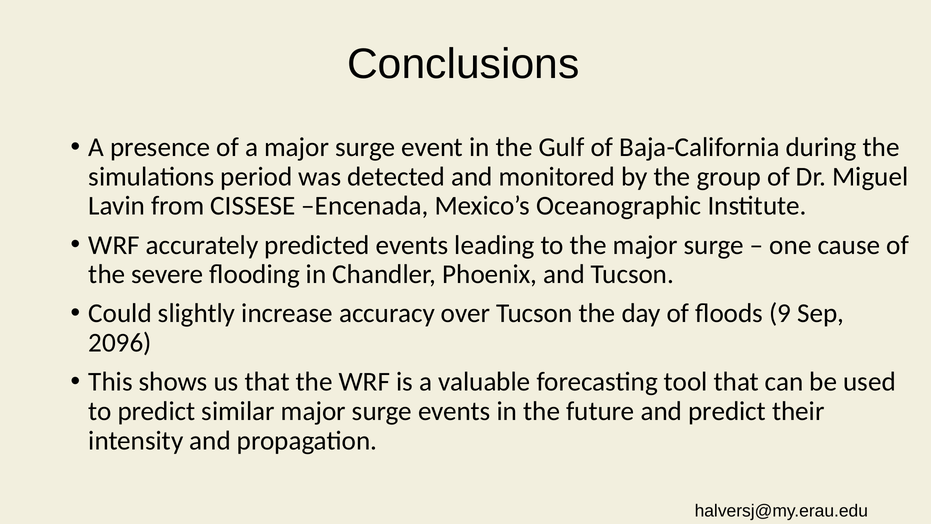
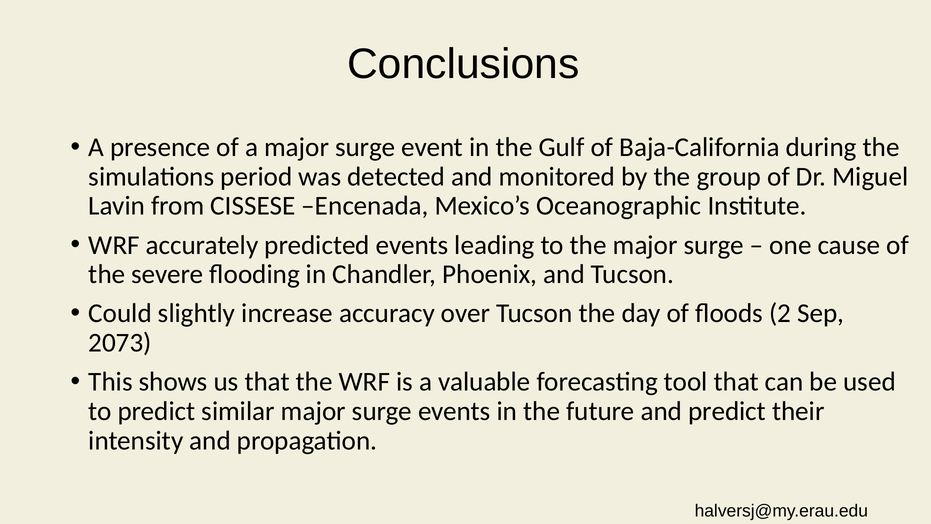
9: 9 -> 2 (780, 313)
2096: 2096 -> 2073 (120, 343)
